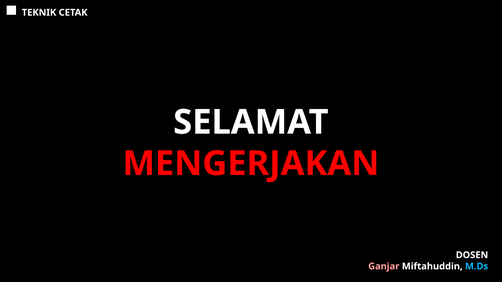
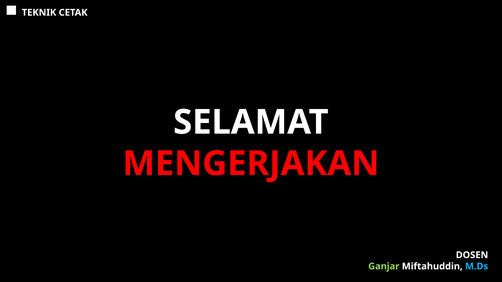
Ganjar colour: pink -> light green (384, 267)
